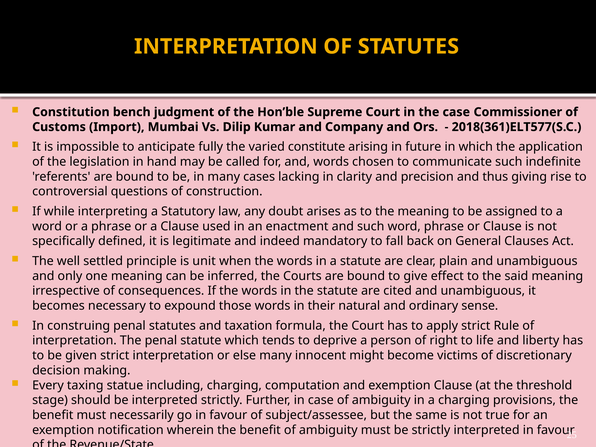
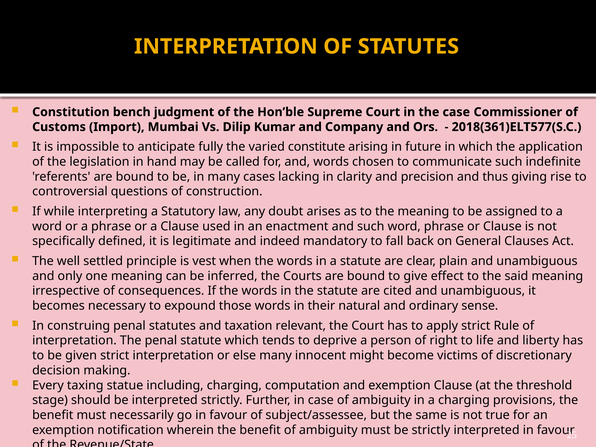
unit: unit -> vest (204, 261)
formula: formula -> relevant (301, 326)
